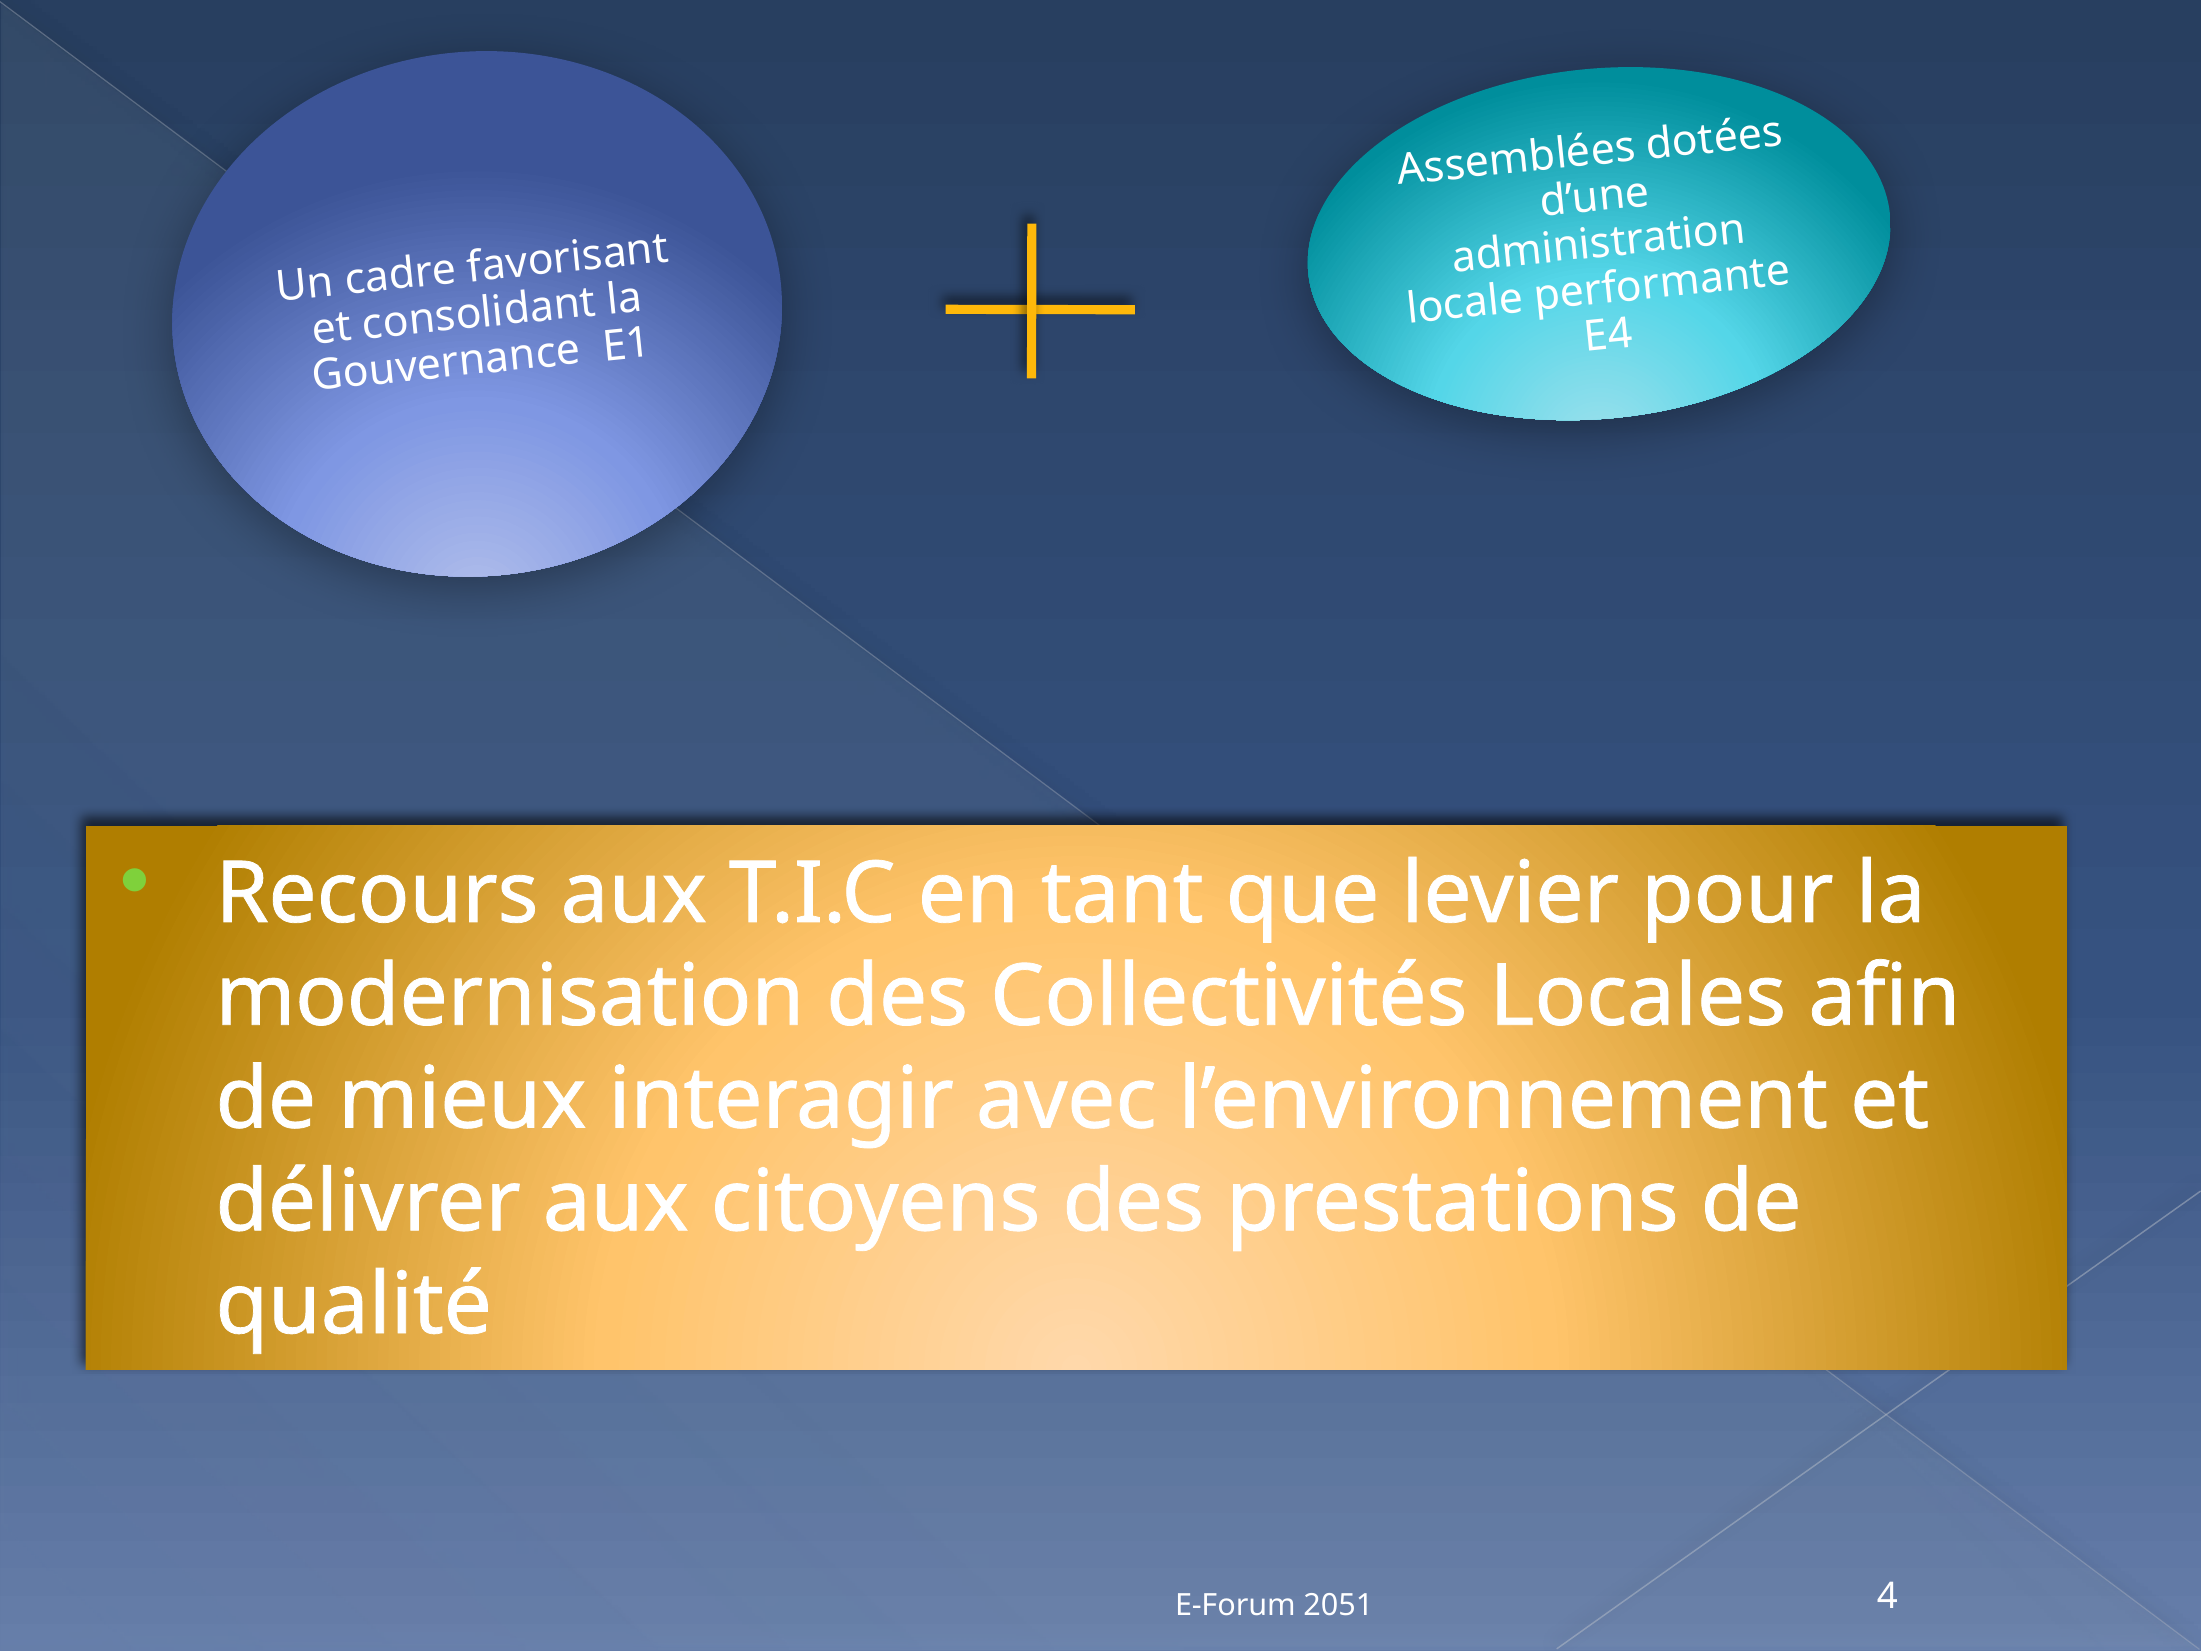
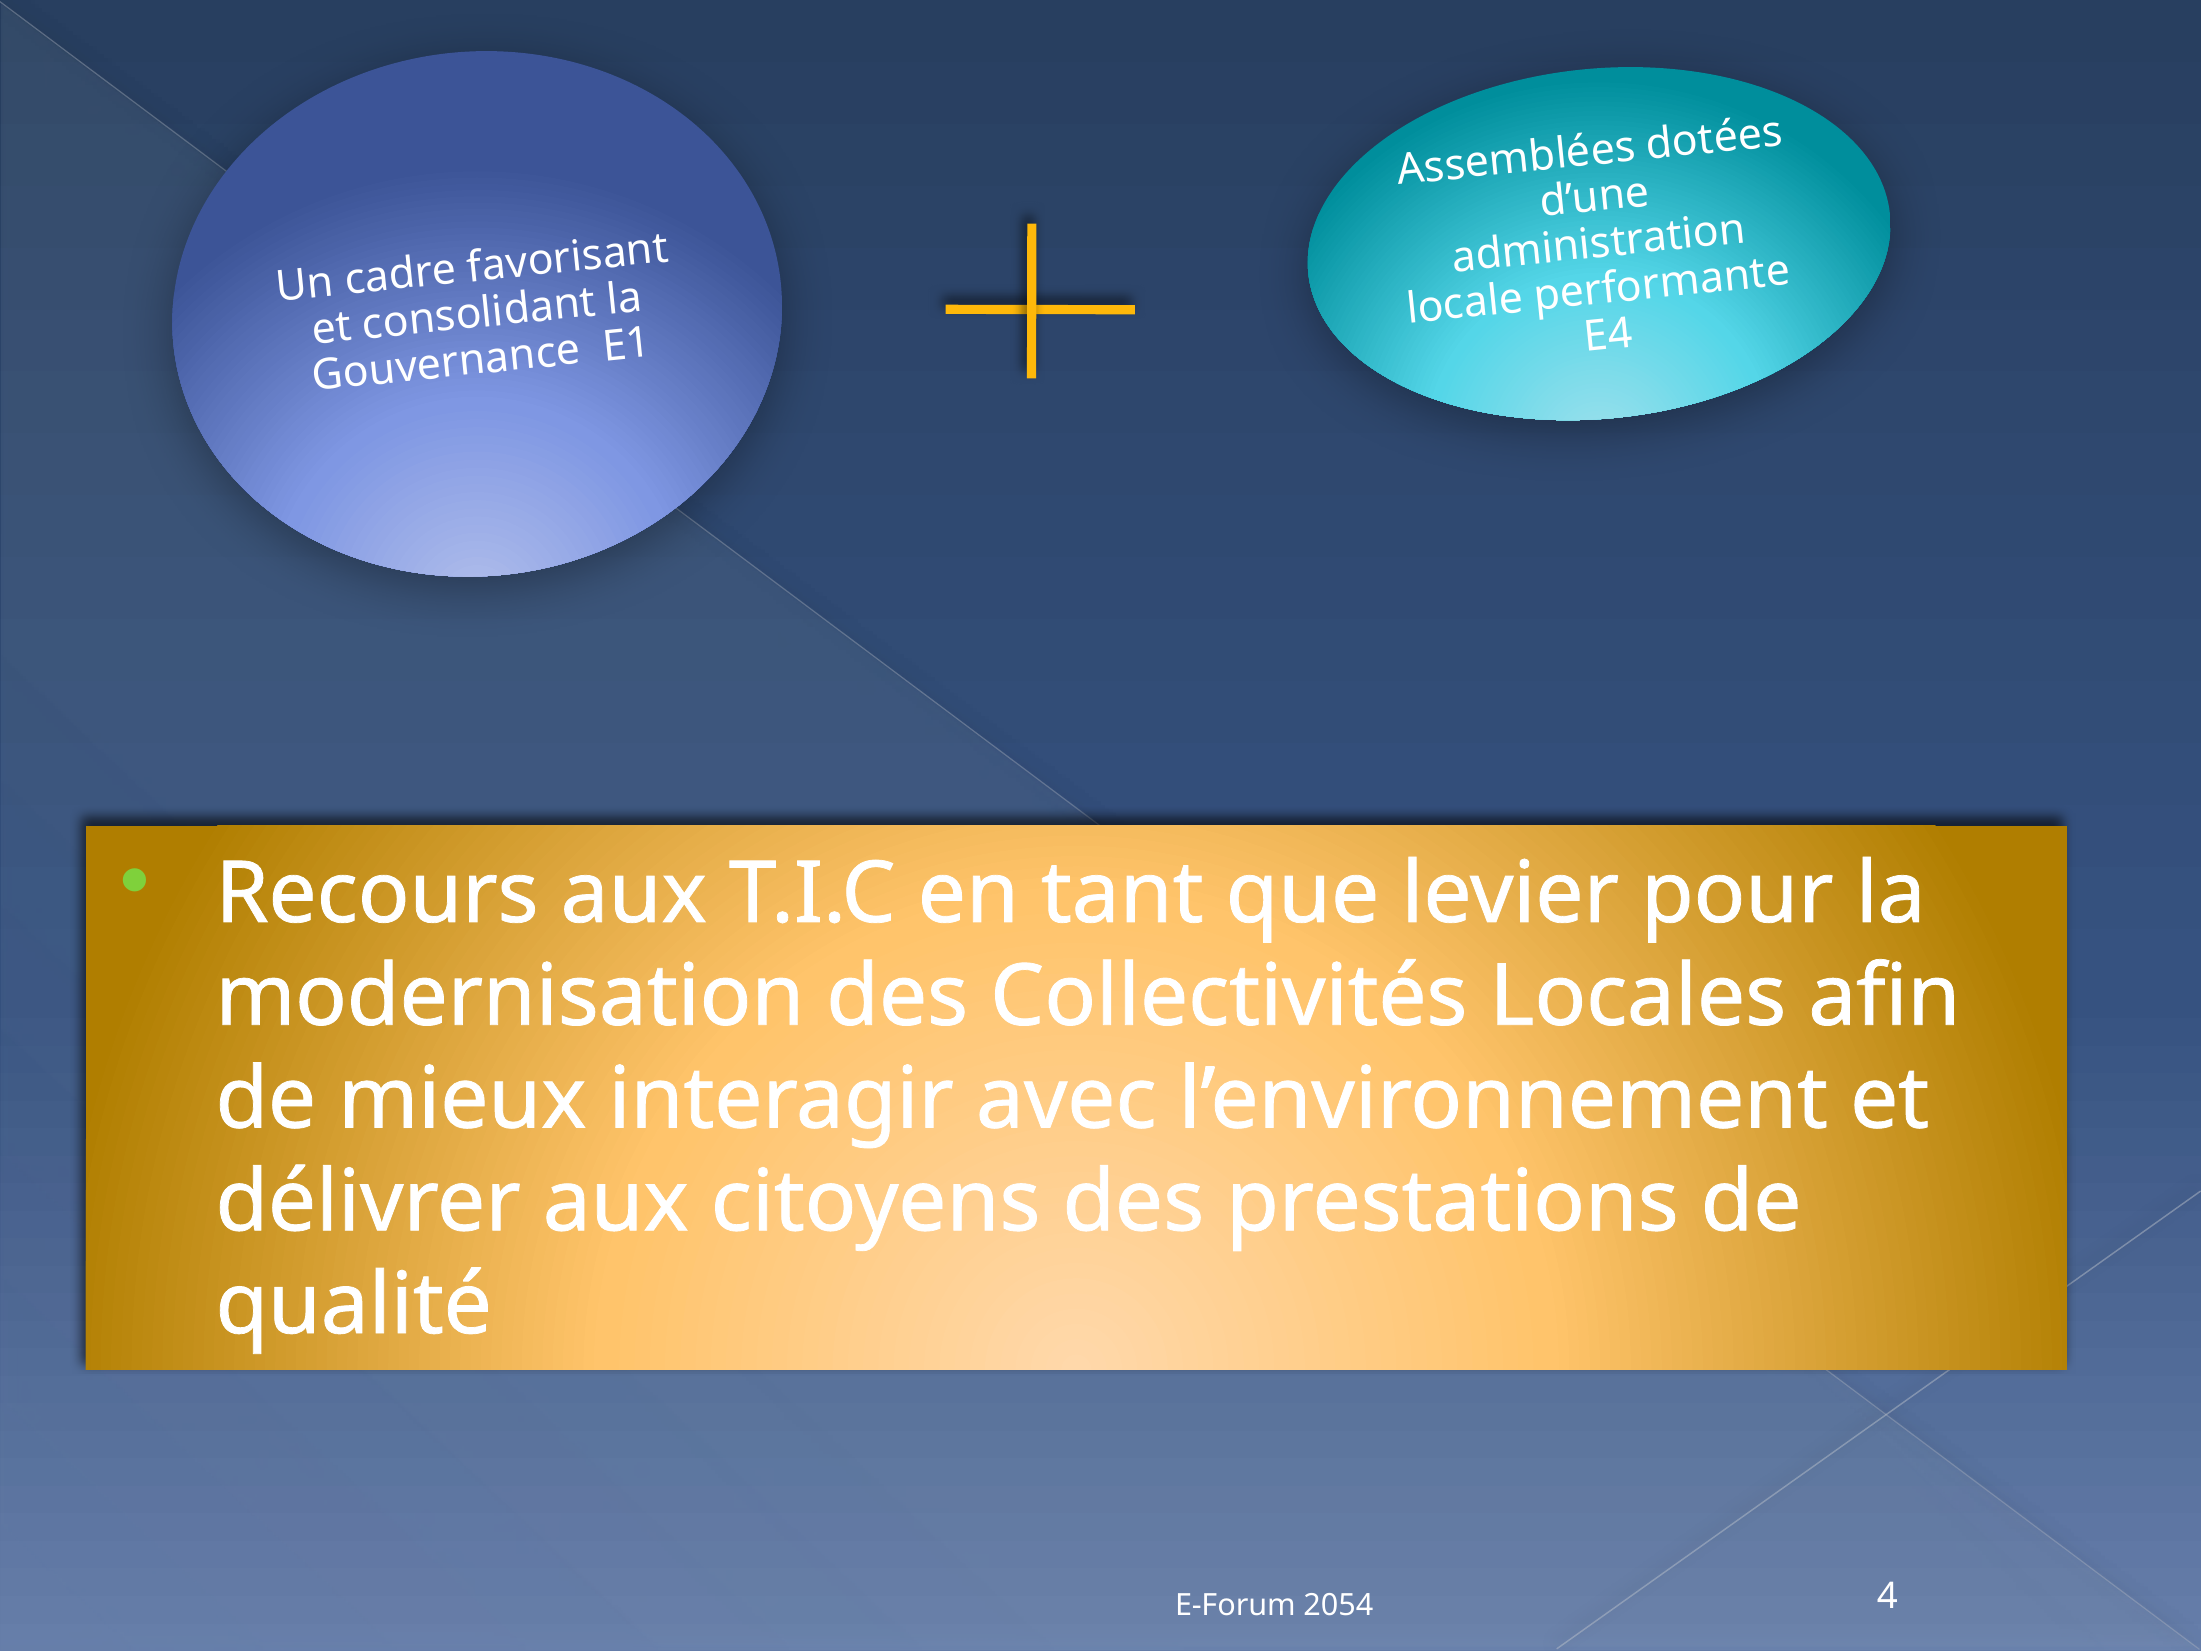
2051: 2051 -> 2054 (1338, 1605)
